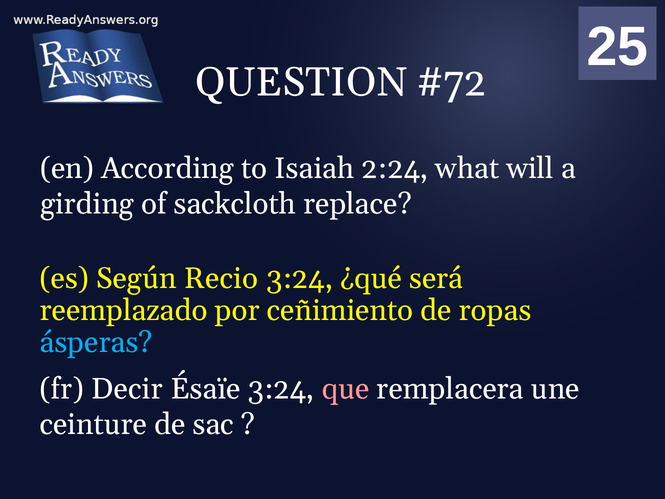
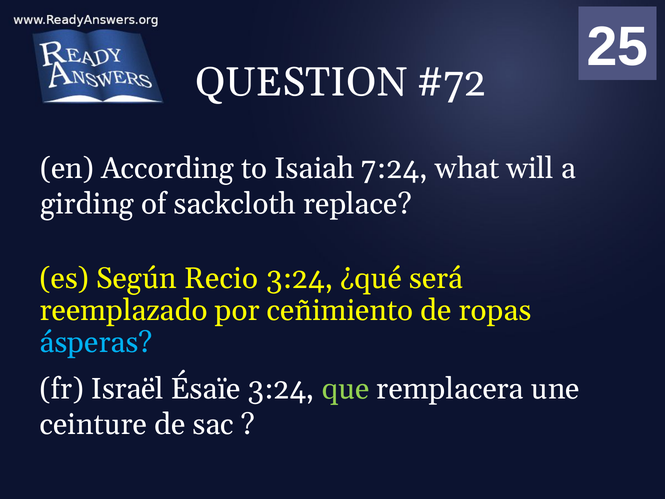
2:24: 2:24 -> 7:24 (395, 168)
Decir: Decir -> Israël (127, 389)
que colour: pink -> light green (345, 389)
